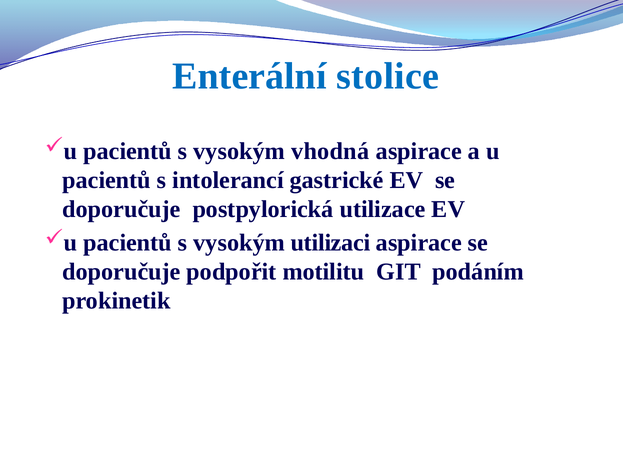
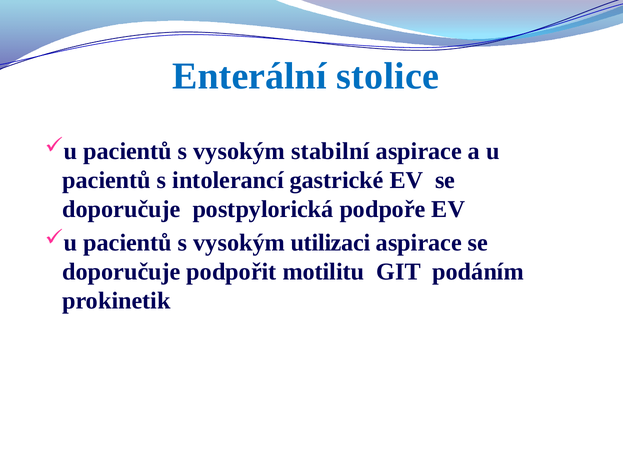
vhodná: vhodná -> stabilní (330, 151)
utilizace: utilizace -> podpoře (383, 209)
